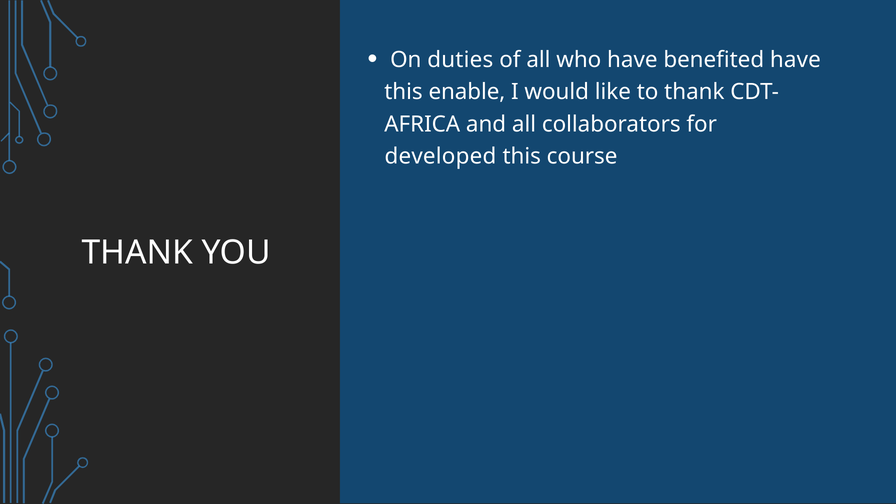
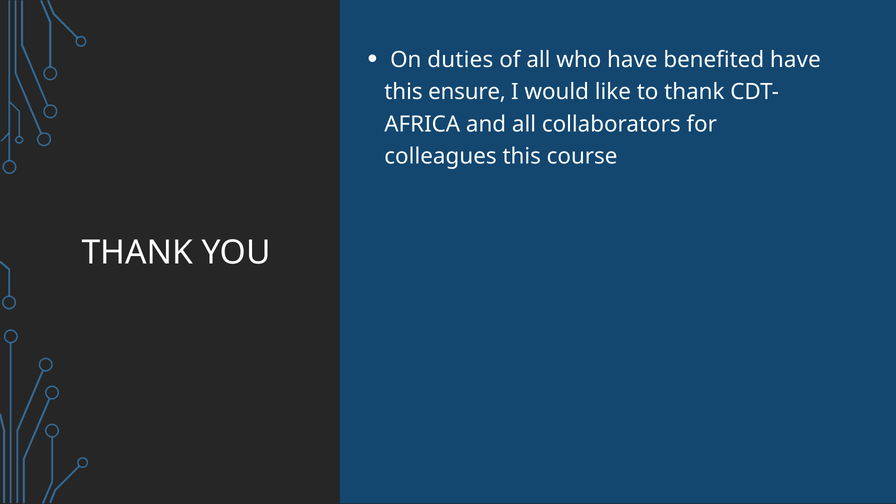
enable: enable -> ensure (467, 92)
developed: developed -> colleagues (441, 156)
